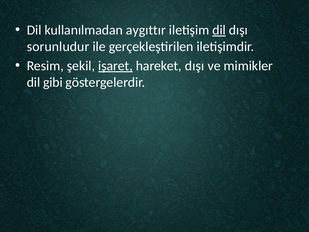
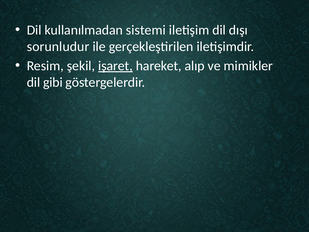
aygıttır: aygıttır -> sistemi (146, 30)
dil underline: present -> none (219, 30)
hareket dışı: dışı -> alıp (195, 66)
